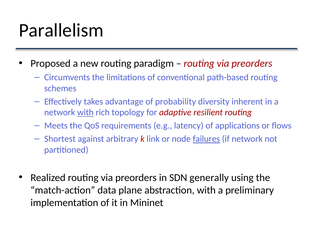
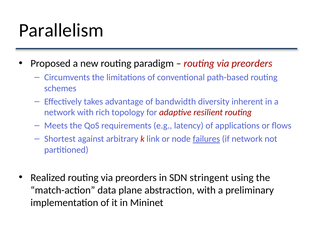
probability: probability -> bandwidth (176, 101)
with underline: present -> none (85, 112)
generally: generally -> stringent (209, 177)
